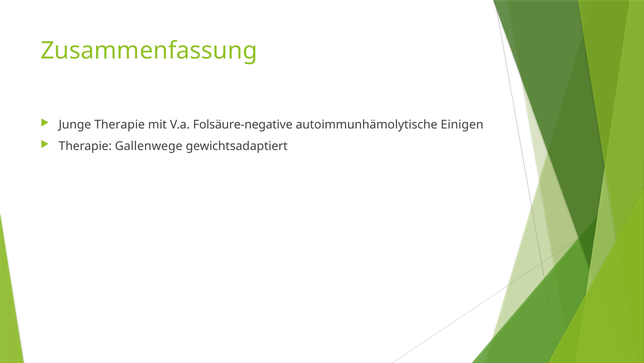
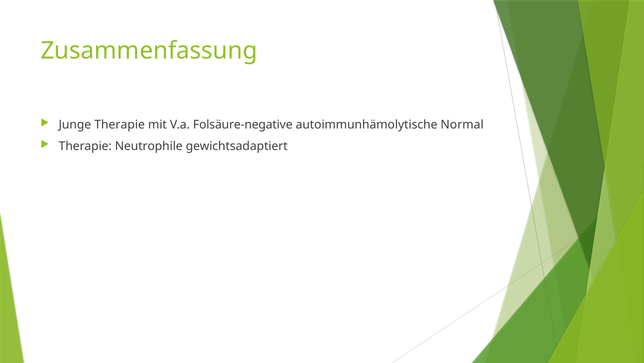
Einigen: Einigen -> Normal (462, 125)
Gallenwege: Gallenwege -> Neutrophile (149, 146)
